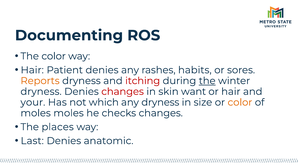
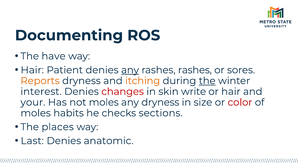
The color: color -> have (54, 56)
any underline: none -> present (130, 70)
rashes habits: habits -> rashes (195, 70)
itching colour: red -> orange (143, 81)
dryness: dryness -> interest (41, 91)
want: want -> write (194, 91)
not which: which -> moles (104, 102)
color colour: orange -> red (240, 102)
moles moles: moles -> habits (69, 113)
checks changes: changes -> sections (161, 113)
